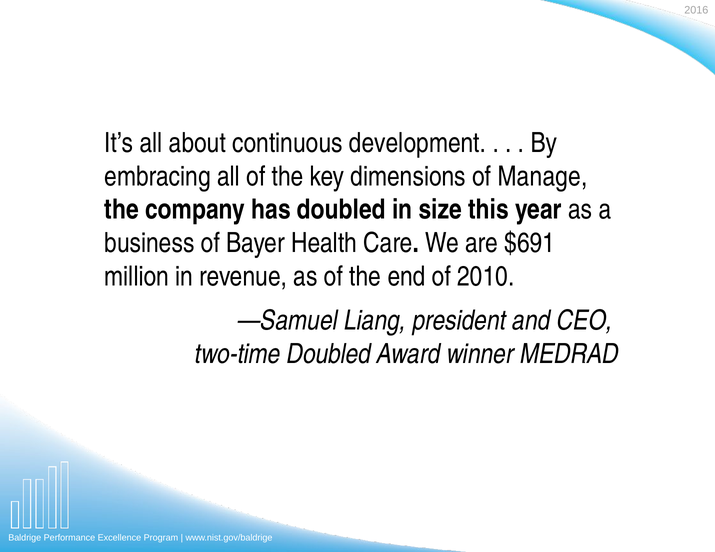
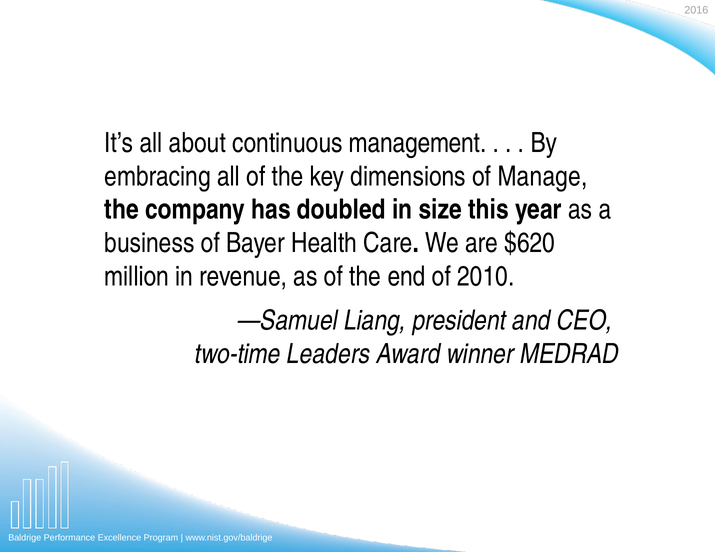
development: development -> management (418, 143)
$691: $691 -> $620 (530, 243)
two-time Doubled: Doubled -> Leaders (329, 354)
